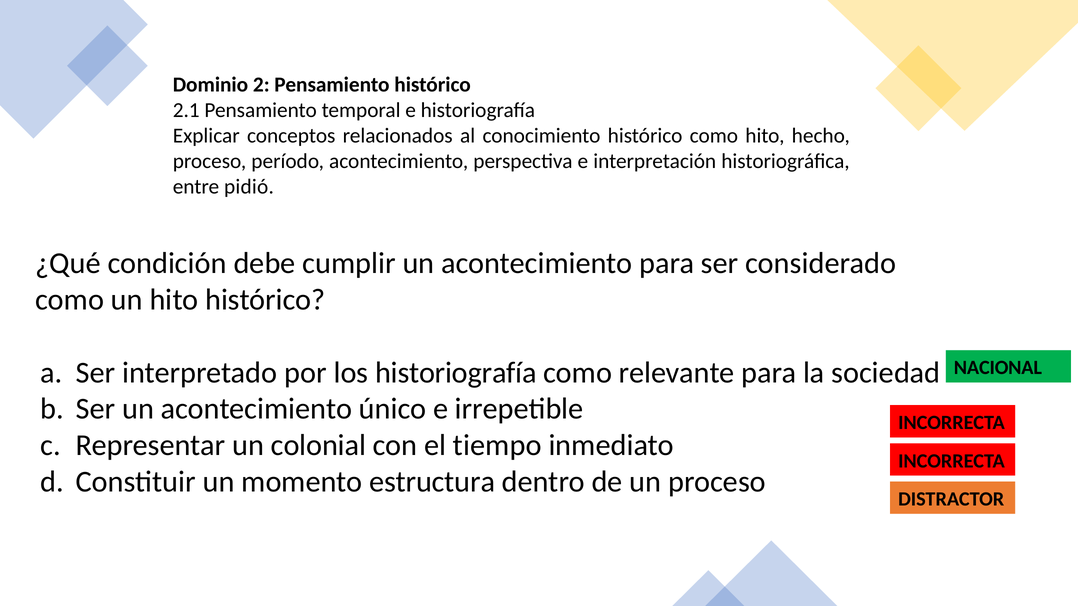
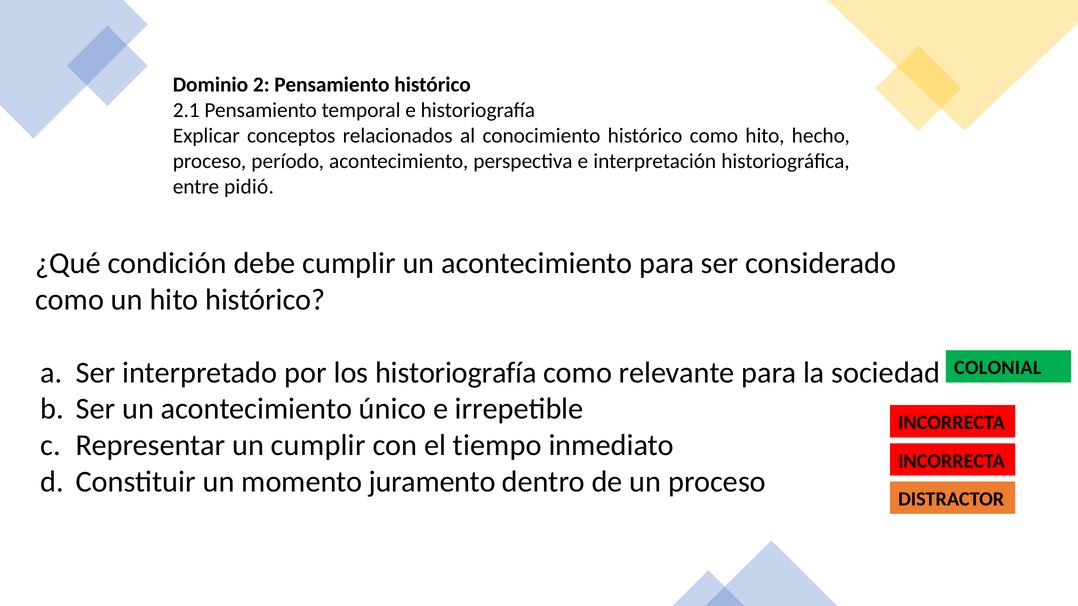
NACIONAL: NACIONAL -> COLONIAL (998, 368)
un colonial: colonial -> cumplir (318, 446)
estructura: estructura -> juramento (432, 482)
